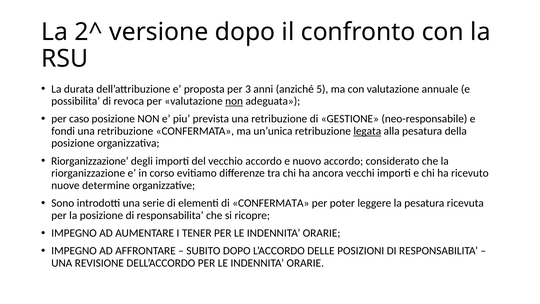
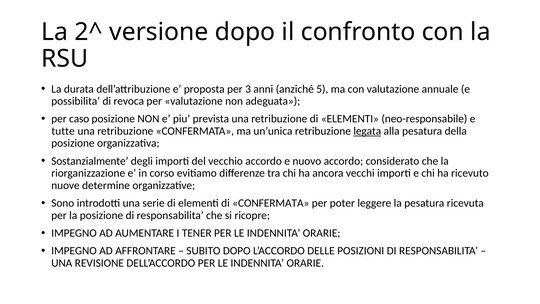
non underline: present -> none (234, 101)
retribuzione di GESTIONE: GESTIONE -> ELEMENTI (350, 119)
fondi: fondi -> tutte (63, 131)
Riorganizzazione: Riorganizzazione -> Sostanzialmente (90, 161)
